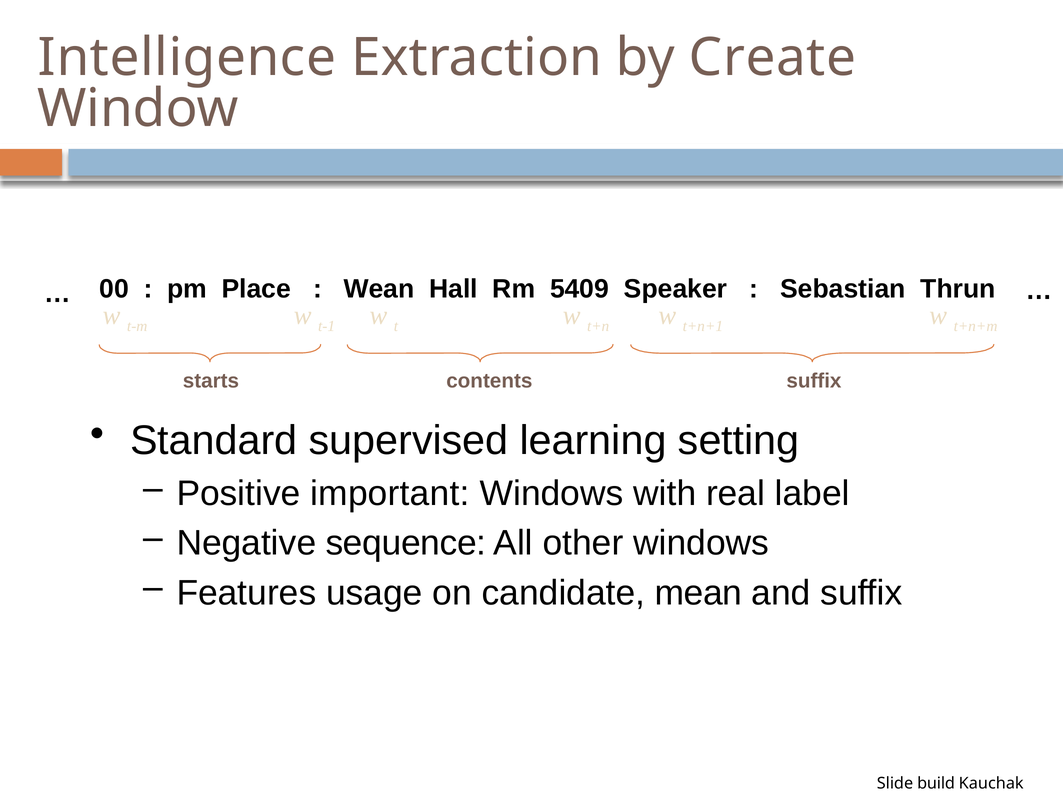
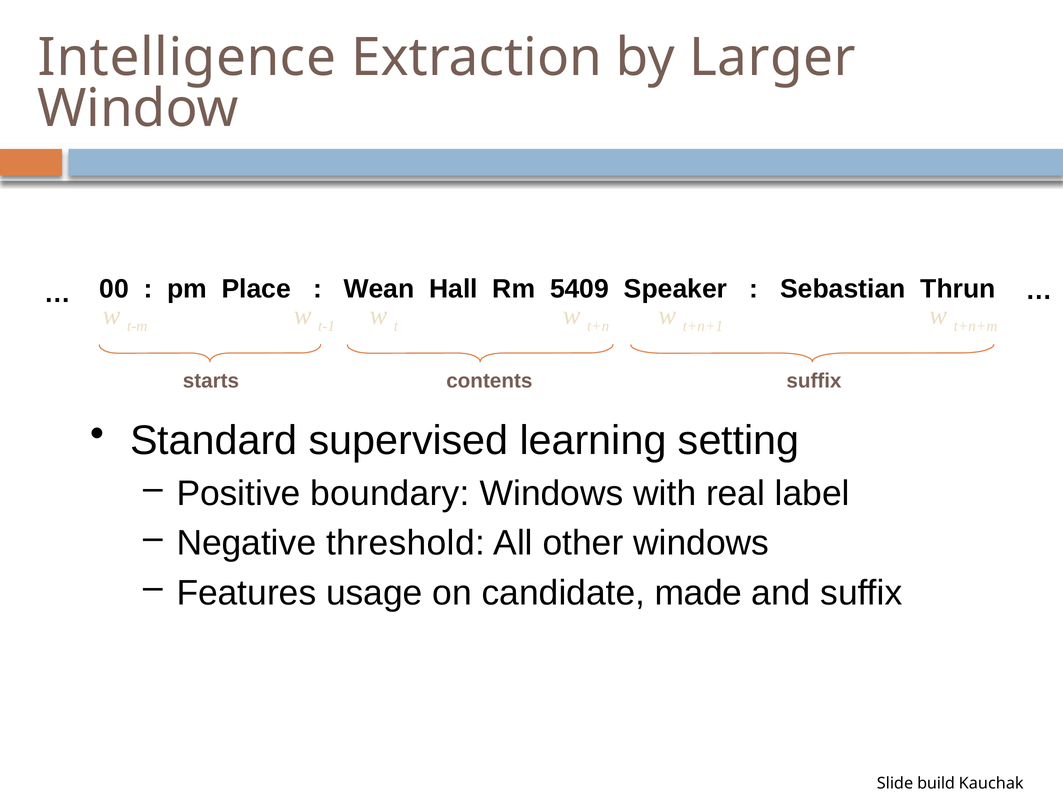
Create: Create -> Larger (772, 58)
important: important -> boundary (390, 493)
sequence: sequence -> threshold (406, 543)
mean: mean -> made (698, 592)
